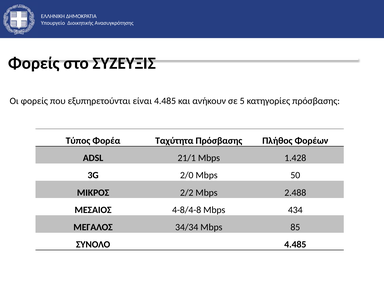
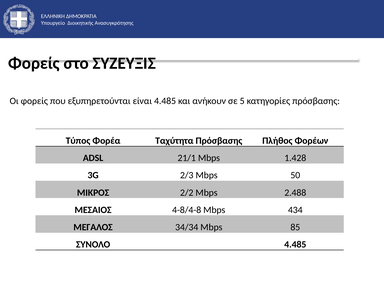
2/0: 2/0 -> 2/3 (187, 175)
